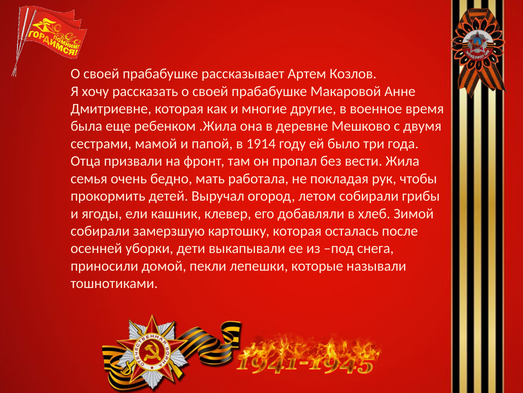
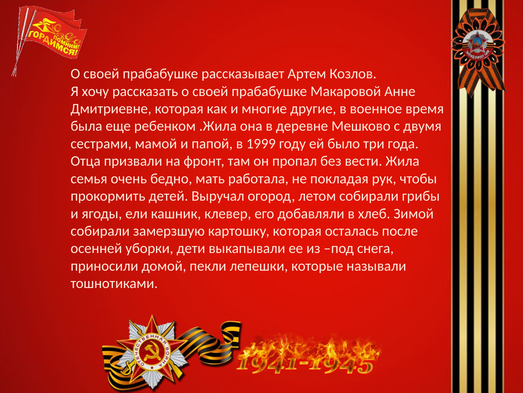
1914: 1914 -> 1999 (261, 143)
